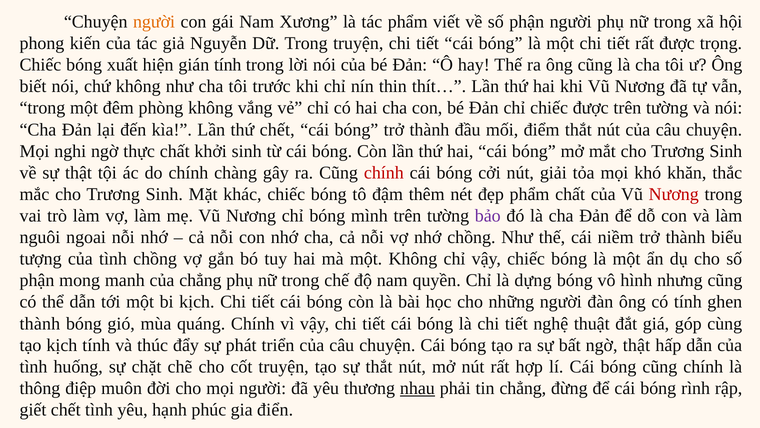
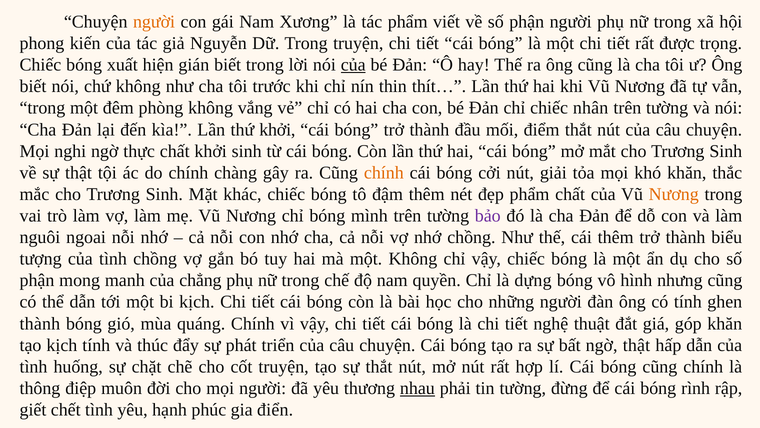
gián tính: tính -> biết (228, 65)
của underline: none -> present (353, 65)
chiếc được: được -> nhân (591, 108)
thứ chết: chết -> khởi (277, 129)
chính colour: red -> orange (384, 173)
Nương colour: red -> orange (674, 194)
cái niềm: niềm -> thêm (616, 237)
góp cùng: cùng -> khăn (725, 323)
tin chẳng: chẳng -> tường (523, 388)
